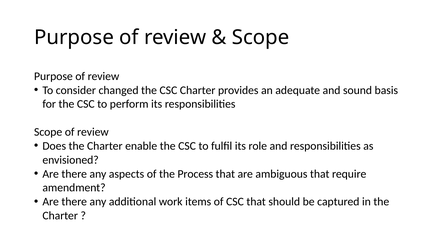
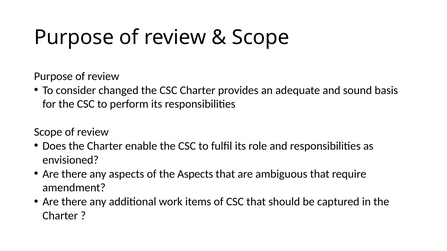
the Process: Process -> Aspects (195, 174)
